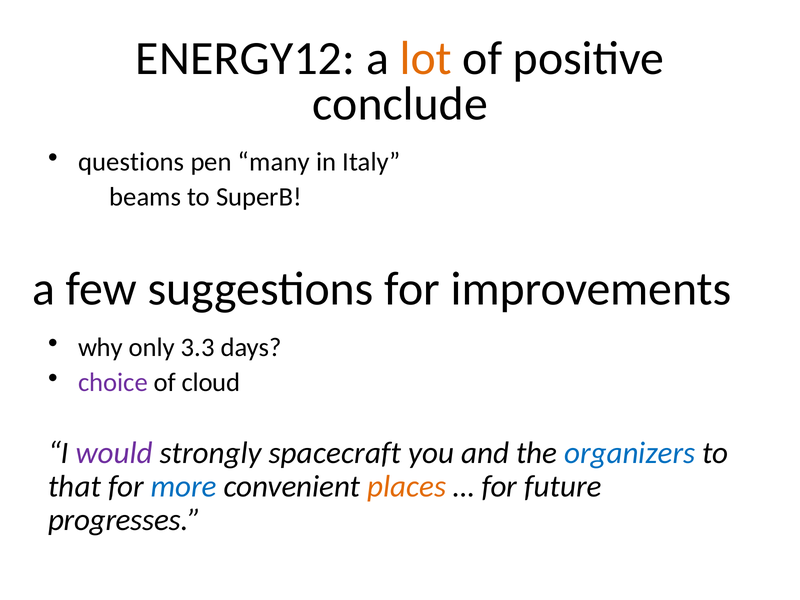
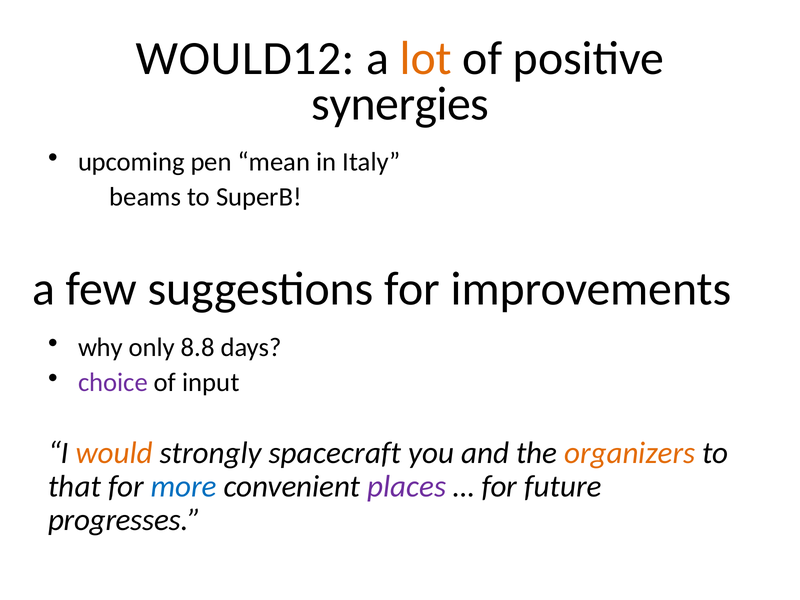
ENERGY12: ENERGY12 -> WOULD12 (245, 58)
conclude: conclude -> synergies (400, 104)
questions: questions -> upcoming (131, 162)
many: many -> mean (274, 162)
3.3: 3.3 -> 8.8 (198, 347)
cloud: cloud -> input (211, 383)
would colour: purple -> orange (114, 453)
organizers colour: blue -> orange (630, 453)
places colour: orange -> purple (407, 486)
